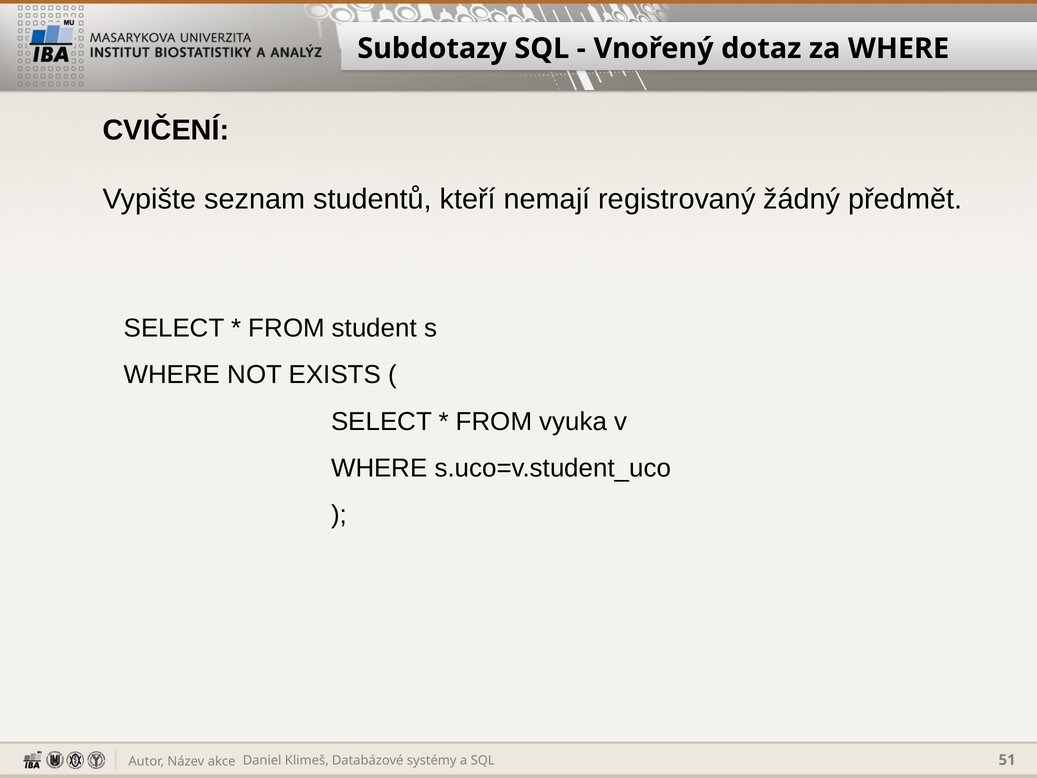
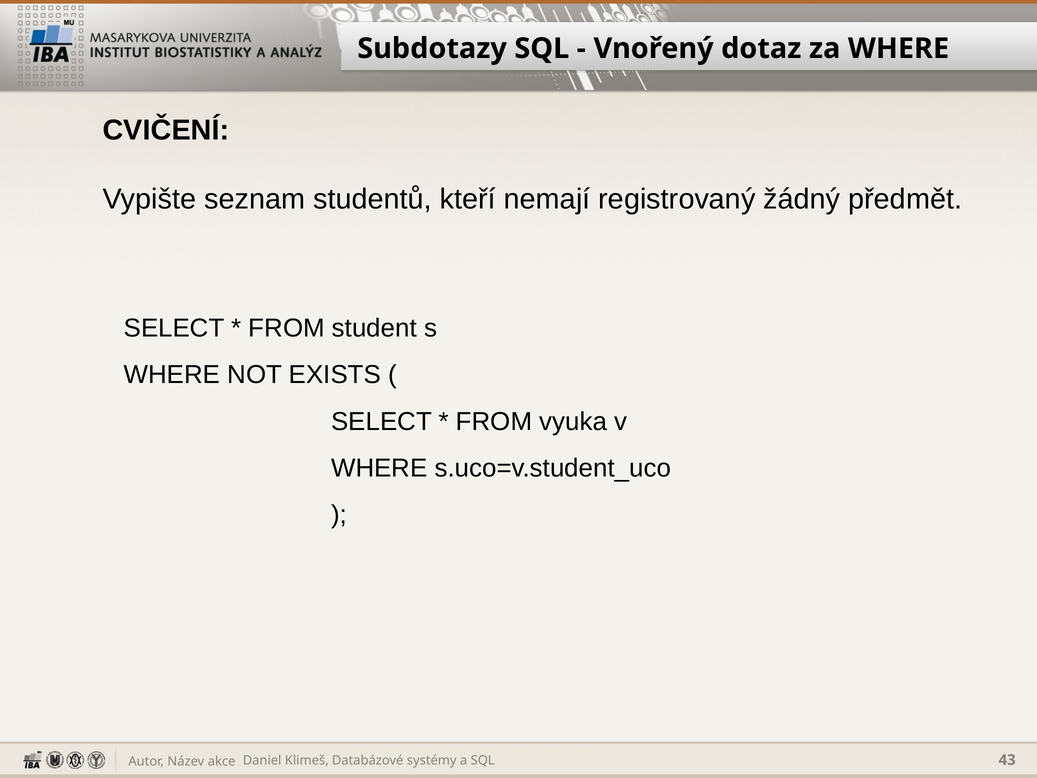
51: 51 -> 43 (1007, 760)
